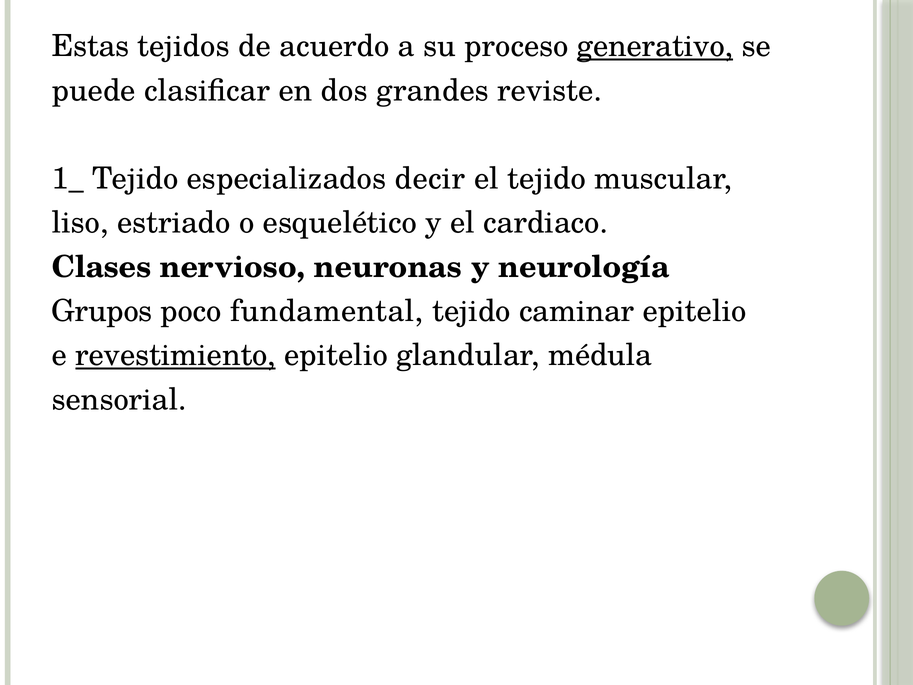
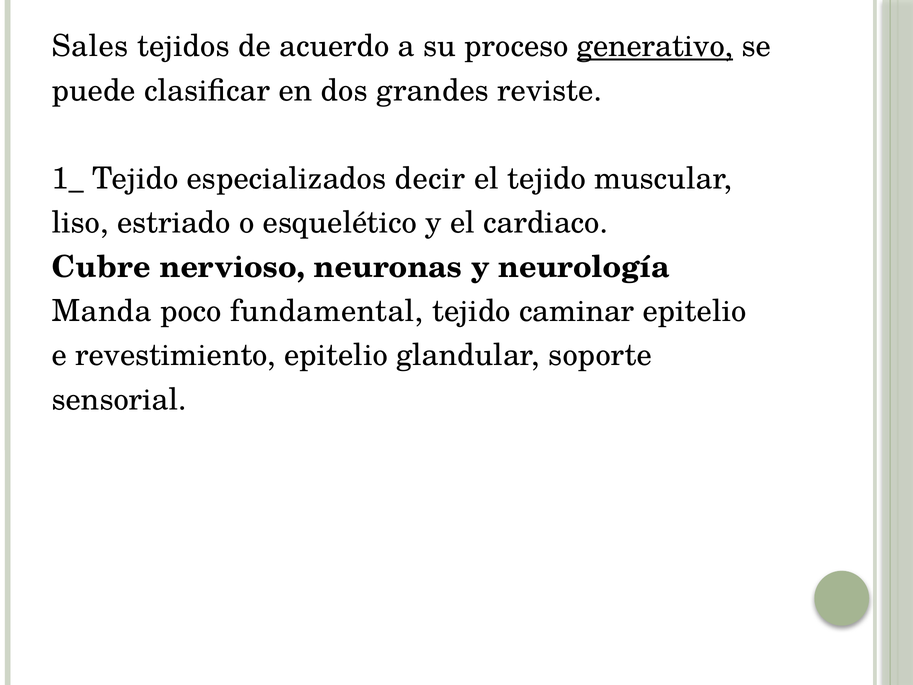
Estas: Estas -> Sales (90, 46)
Clases: Clases -> Cubre (101, 267)
Grupos: Grupos -> Manda (102, 311)
revestimiento underline: present -> none (176, 355)
médula: médula -> soporte (600, 355)
